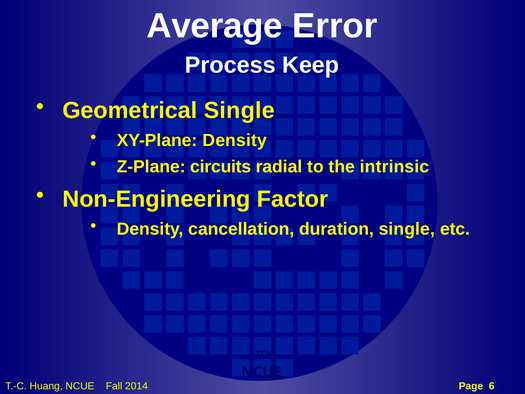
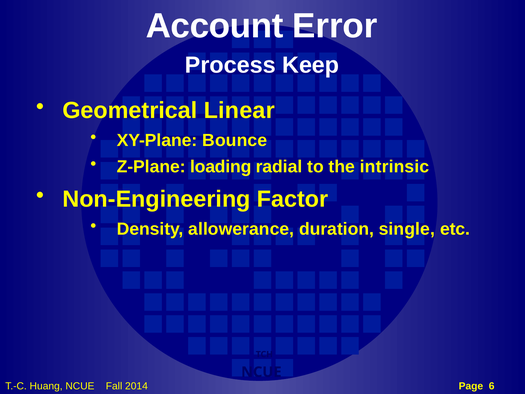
Average: Average -> Account (215, 26)
Geometrical Single: Single -> Linear (239, 110)
XY-Plane Density: Density -> Bounce (235, 140)
circuits: circuits -> loading (221, 167)
cancellation: cancellation -> allowerance (241, 229)
